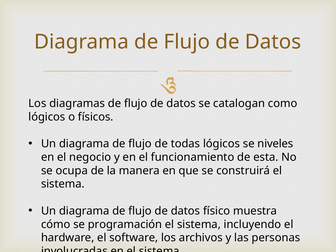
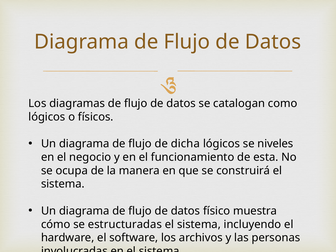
todas: todas -> dicha (185, 144)
programación: programación -> estructuradas (125, 224)
